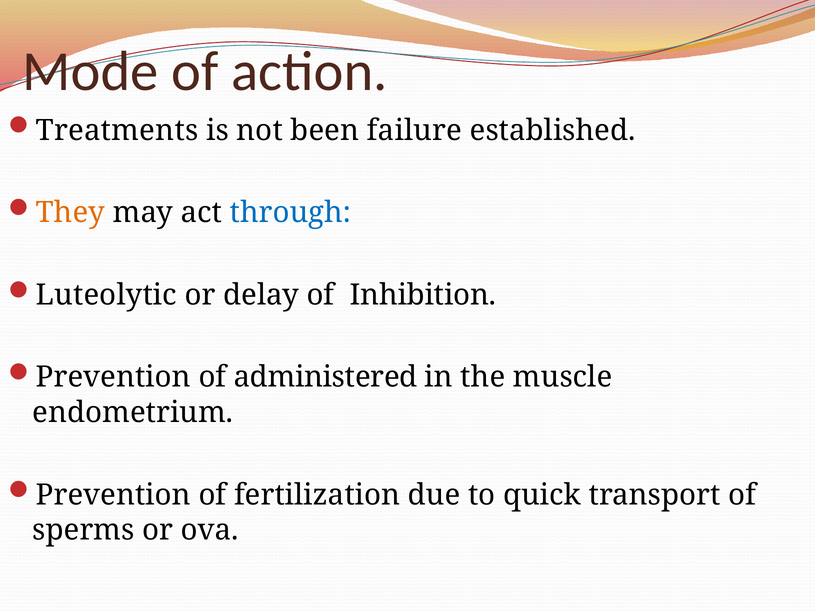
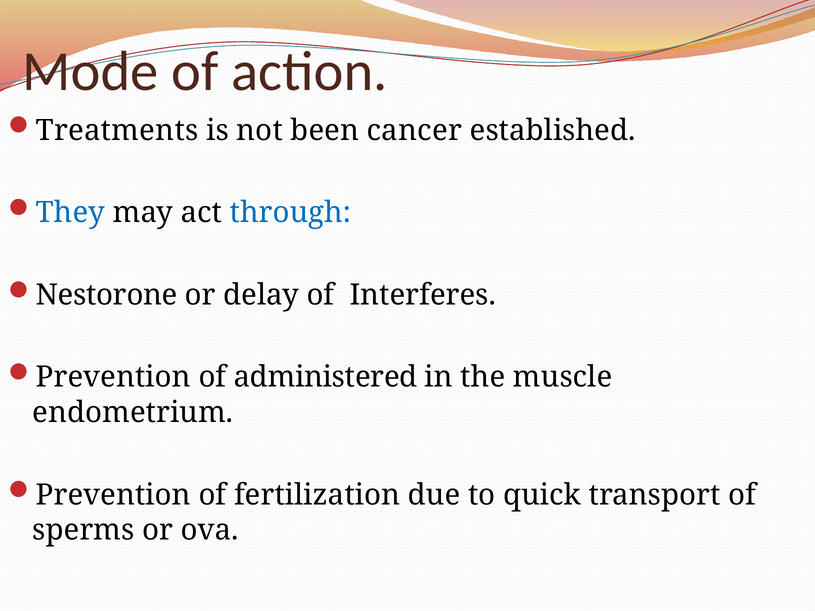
failure: failure -> cancer (414, 130)
They colour: orange -> blue (70, 213)
Luteolytic: Luteolytic -> Nestorone (107, 295)
Inhibition: Inhibition -> Interferes (423, 295)
